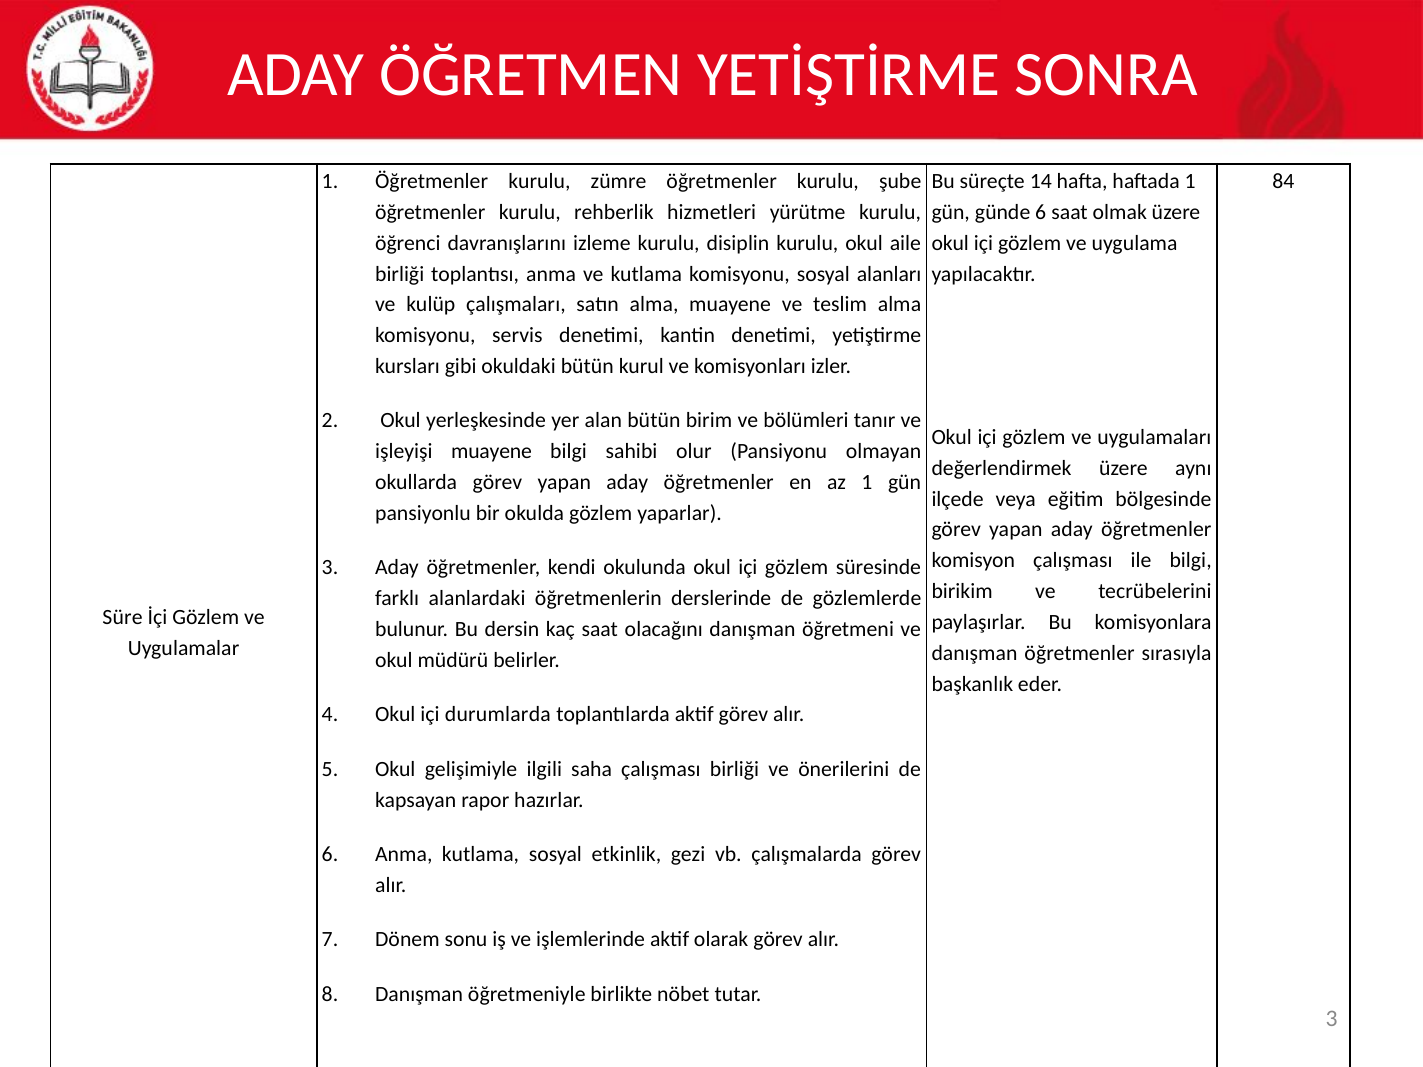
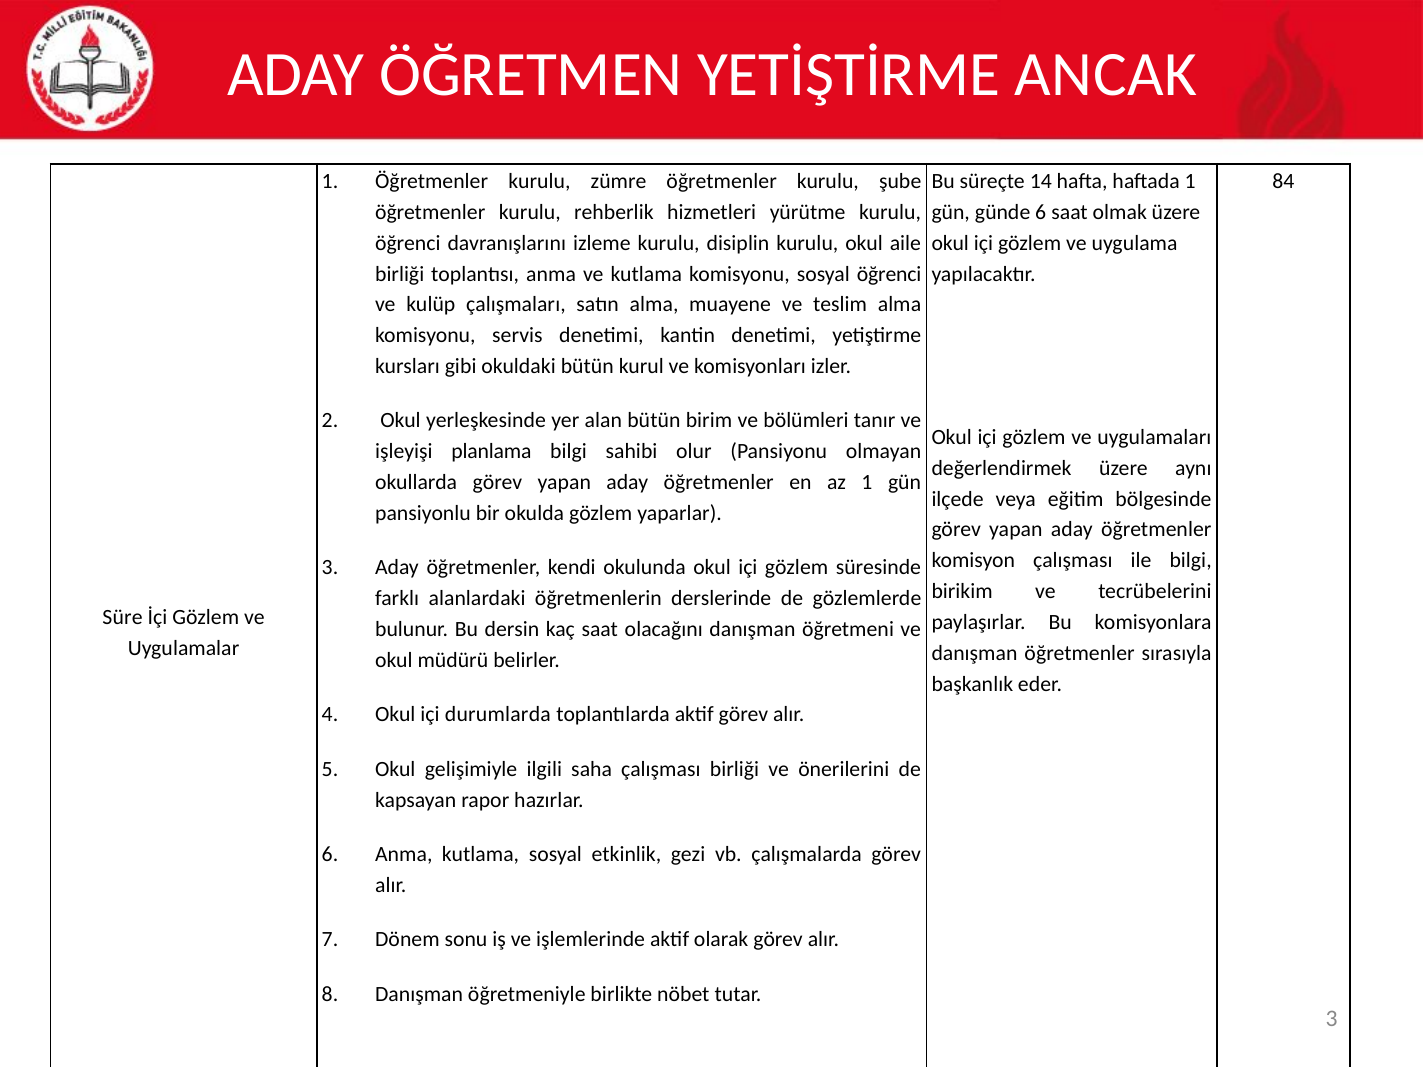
SONRA: SONRA -> ANCAK (1106, 75)
sosyal alanları: alanları -> öğrenci (889, 274)
işleyişi muayene: muayene -> planlama (491, 452)
